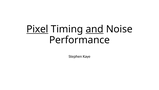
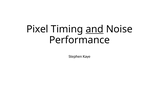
Pixel underline: present -> none (37, 29)
